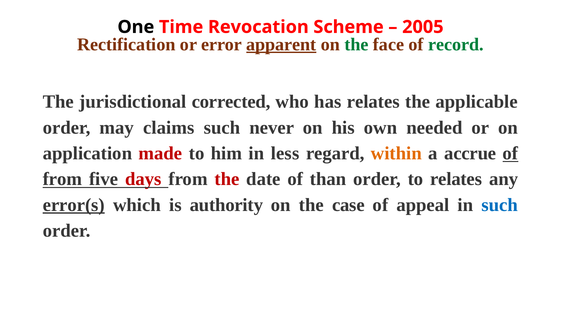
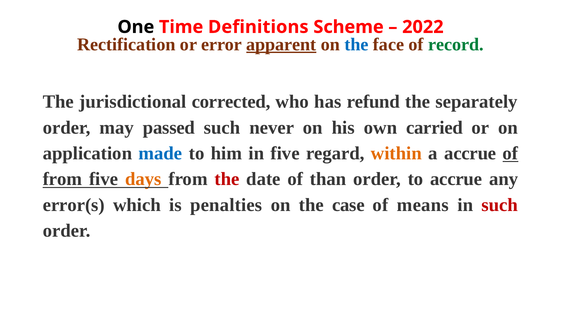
Revocation: Revocation -> Definitions (258, 27)
2005: 2005 -> 2022 (423, 27)
the colour: green -> blue (356, 45)
has relates: relates -> refund (373, 102)
applicable: applicable -> separately (477, 102)
claims: claims -> passed (169, 128)
needed: needed -> carried (434, 128)
made colour: red -> blue (160, 154)
in less: less -> five (285, 154)
days colour: red -> orange (143, 179)
to relates: relates -> accrue (456, 179)
error(s underline: present -> none (74, 205)
authority: authority -> penalties (226, 205)
appeal: appeal -> means (423, 205)
such colour: blue -> red (500, 205)
